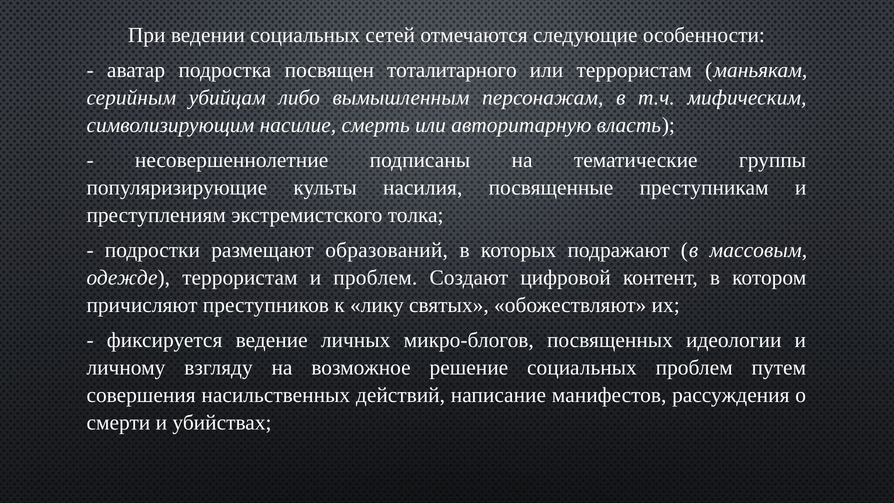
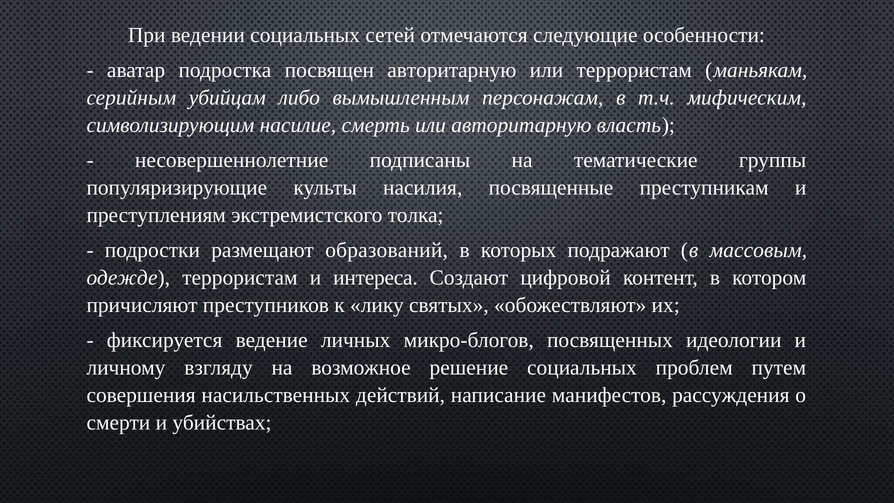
посвящен тоталитарного: тоталитарного -> авторитарную (452, 70)
и проблем: проблем -> интереса (375, 278)
